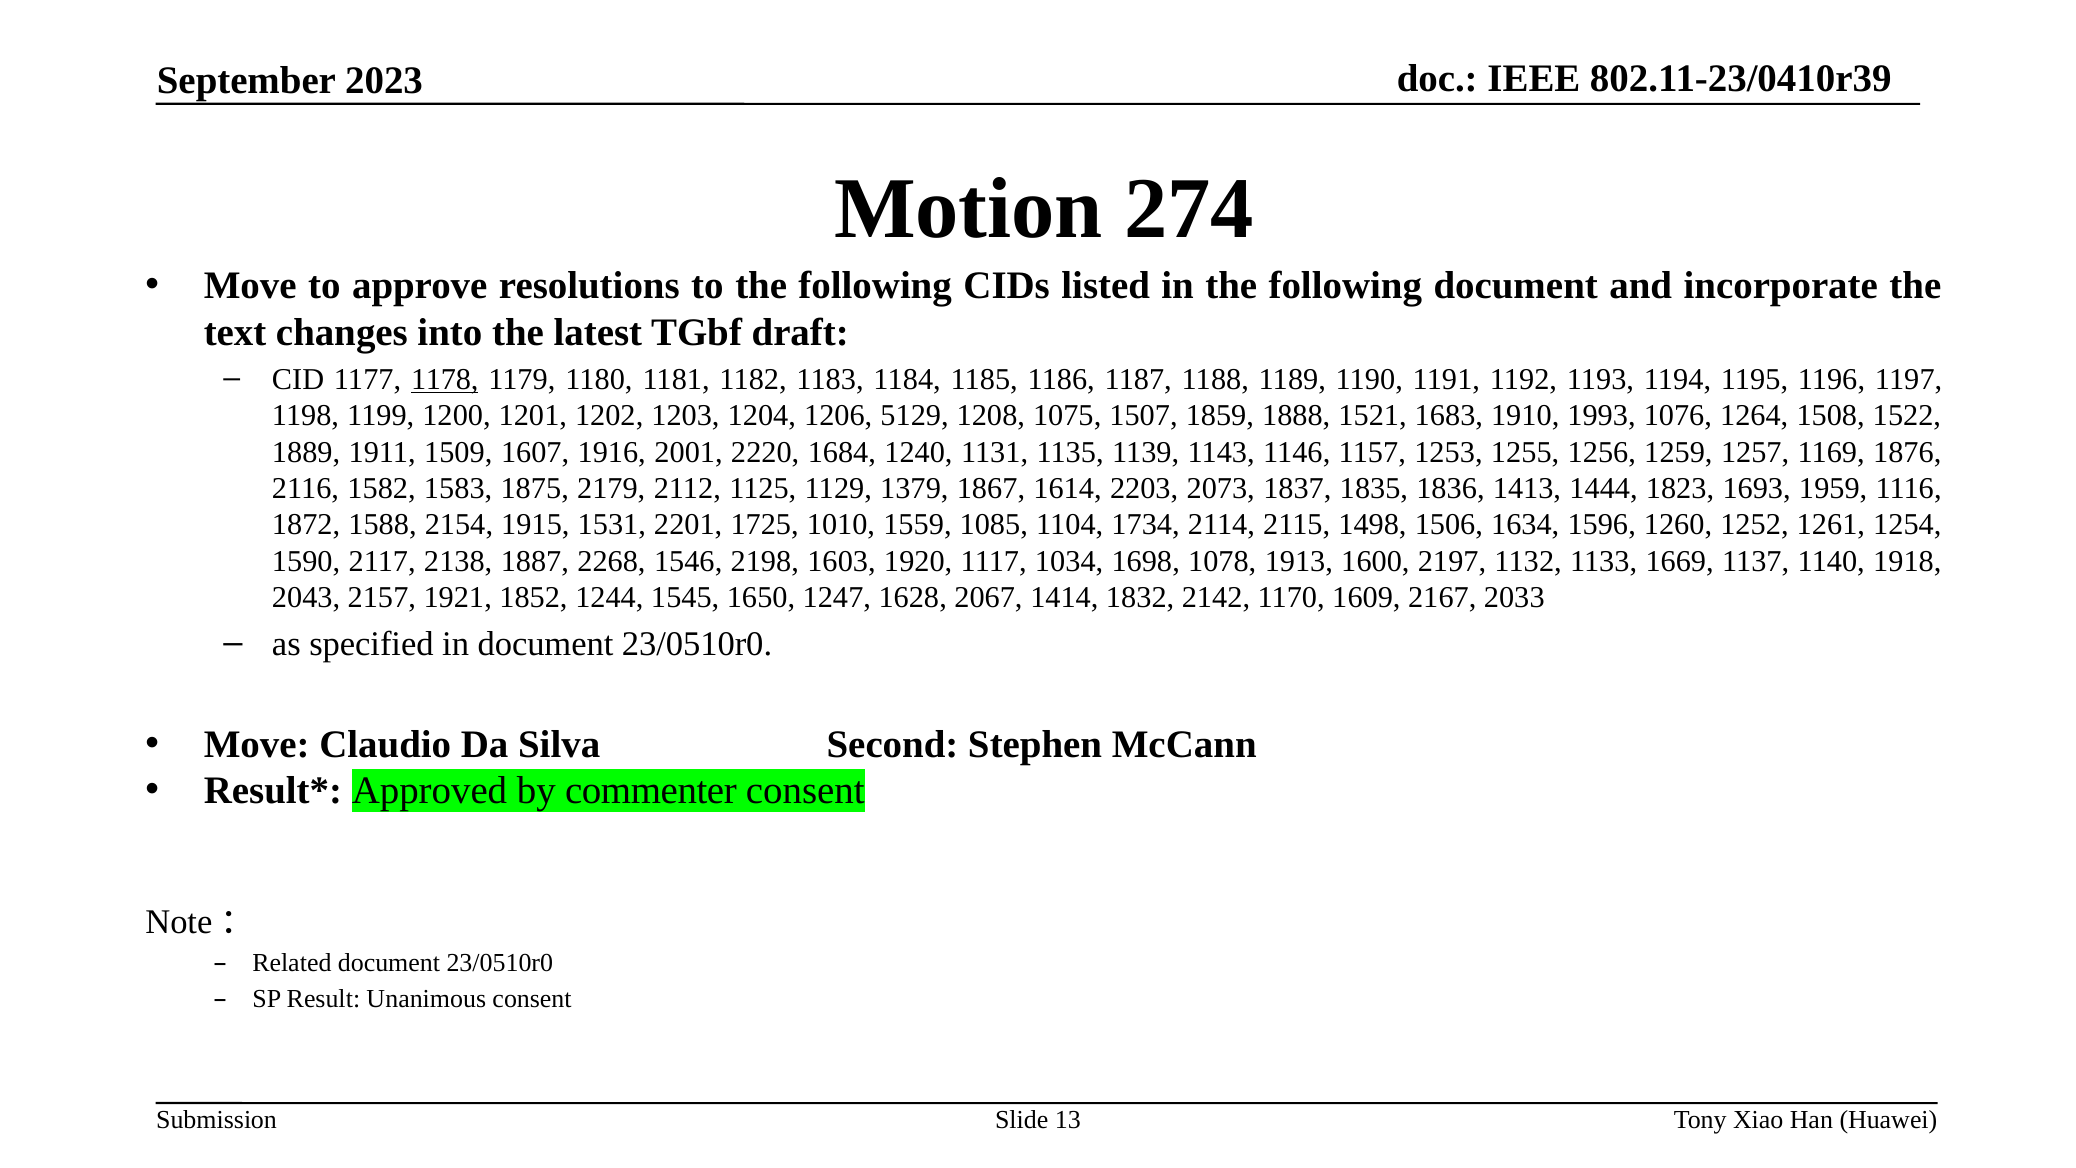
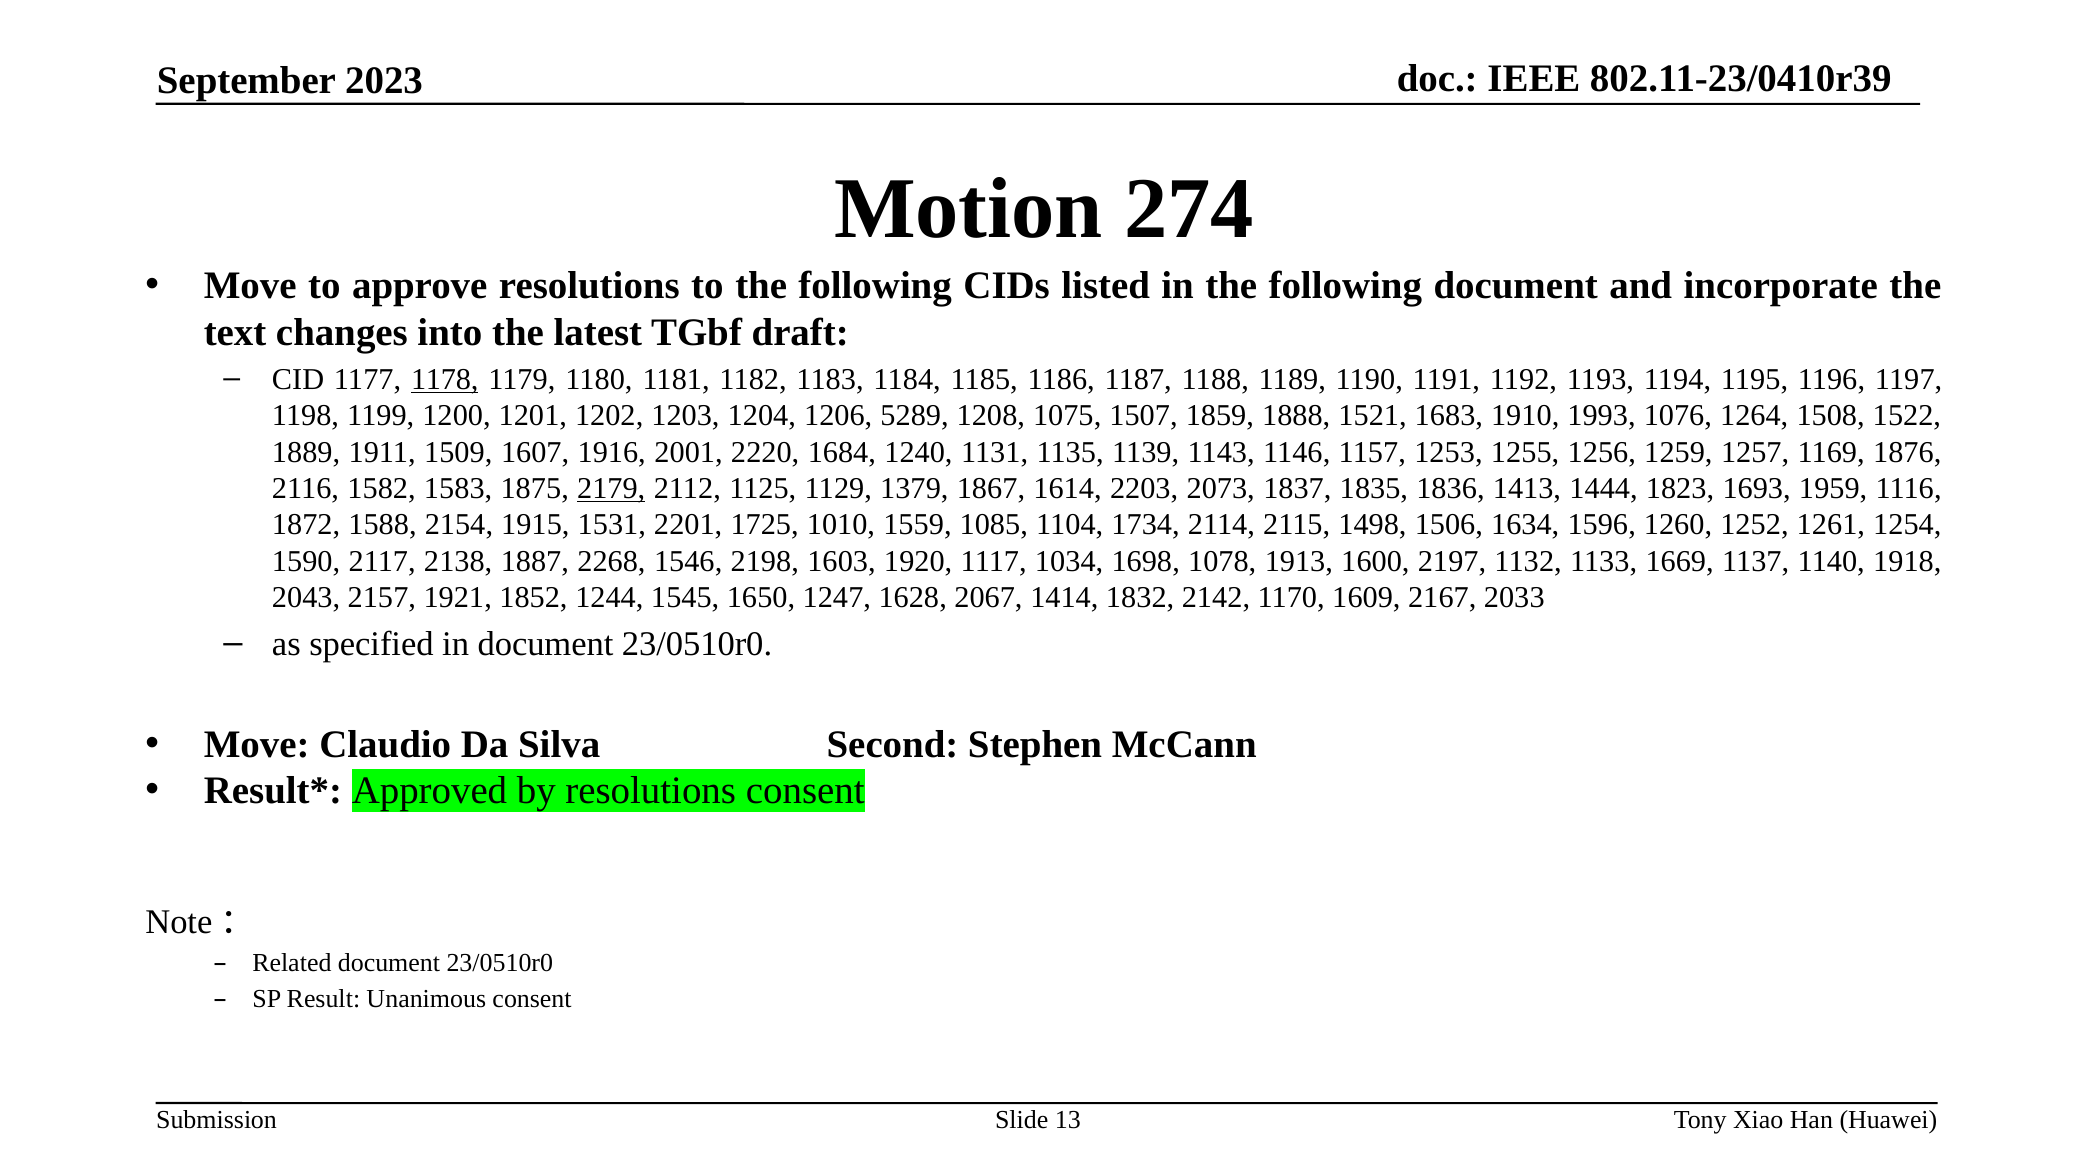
5129: 5129 -> 5289 (915, 416)
2179 underline: none -> present (611, 488)
by commenter: commenter -> resolutions (651, 791)
